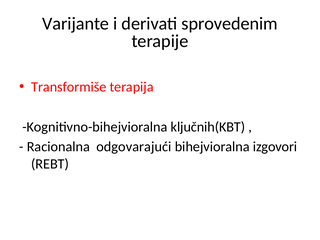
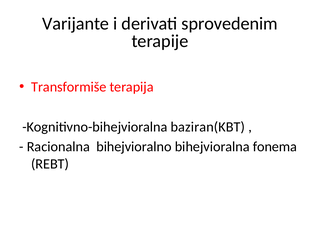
ključnih(KBT: ključnih(KBT -> baziran(KBT (208, 127)
odgovarajući: odgovarajući -> bihejvioralno (134, 147)
izgovori: izgovori -> fonema (275, 147)
